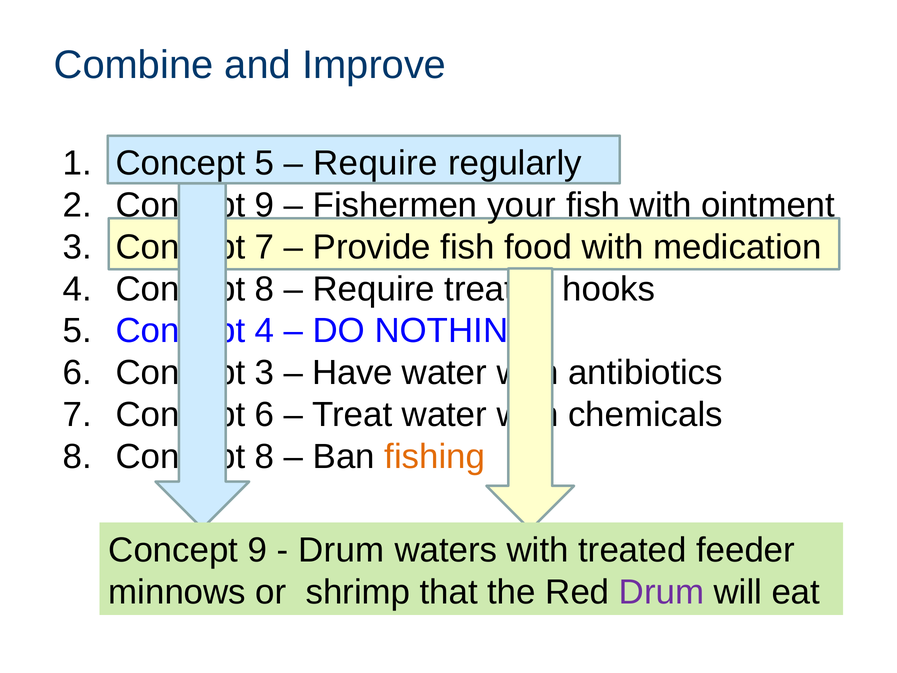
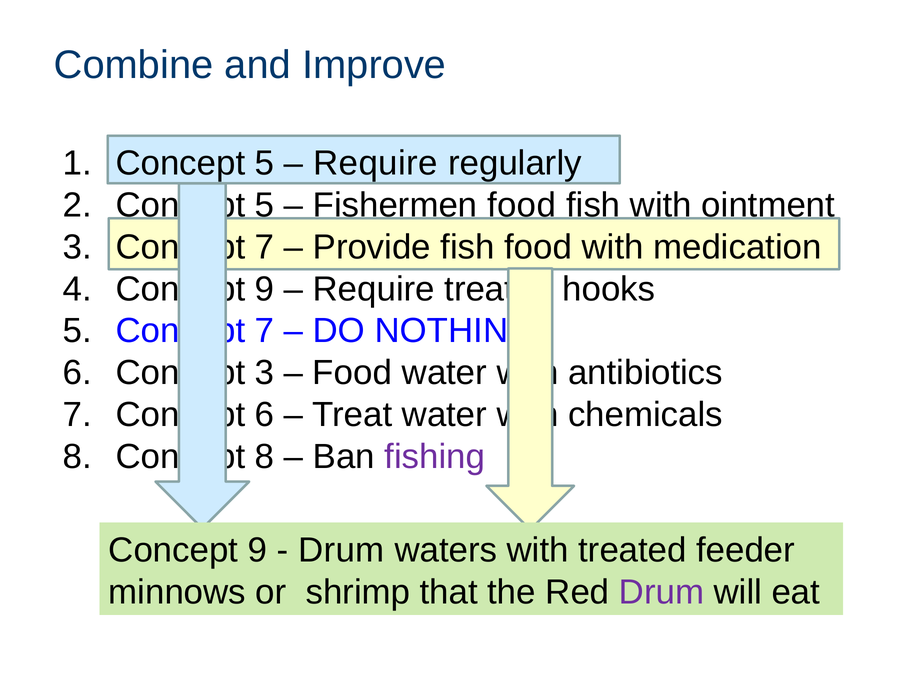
9: 9 -> 5 (264, 205)
Fishermen your: your -> food (522, 205)
8: 8 -> 9 (264, 289)
4: 4 -> 7 (264, 331)
Have: Have -> Food (352, 373)
fishing colour: orange -> purple (435, 456)
